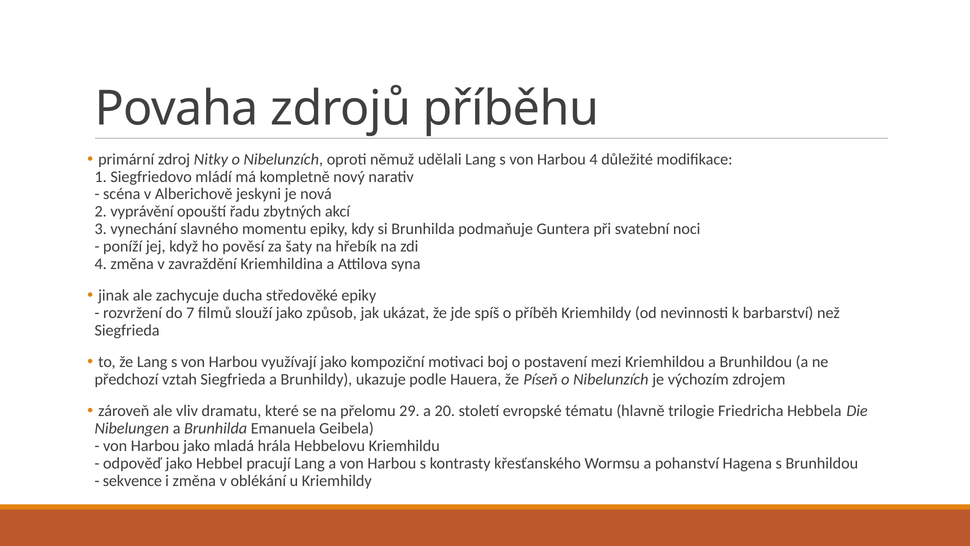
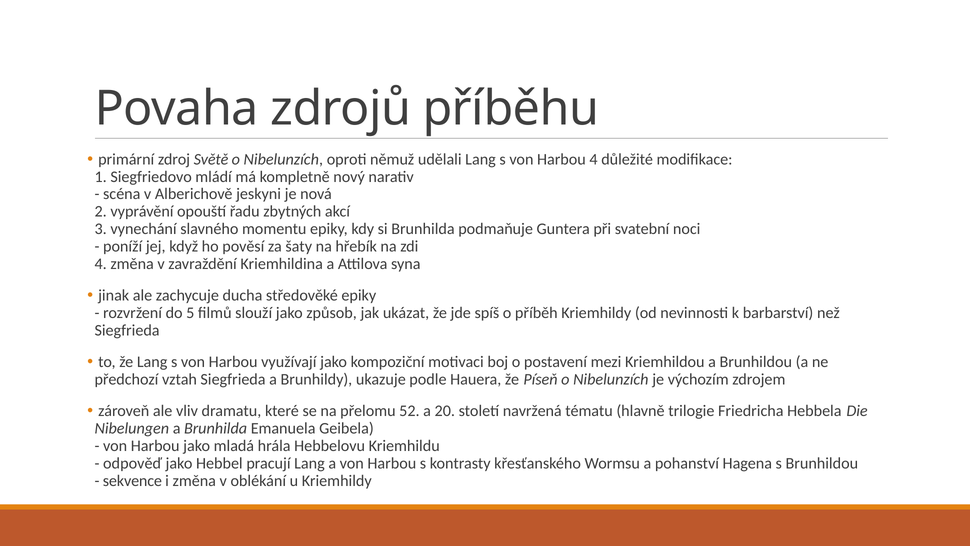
Nitky: Nitky -> Světě (211, 159)
7: 7 -> 5 (190, 313)
29: 29 -> 52 (409, 411)
evropské: evropské -> navržená (532, 411)
